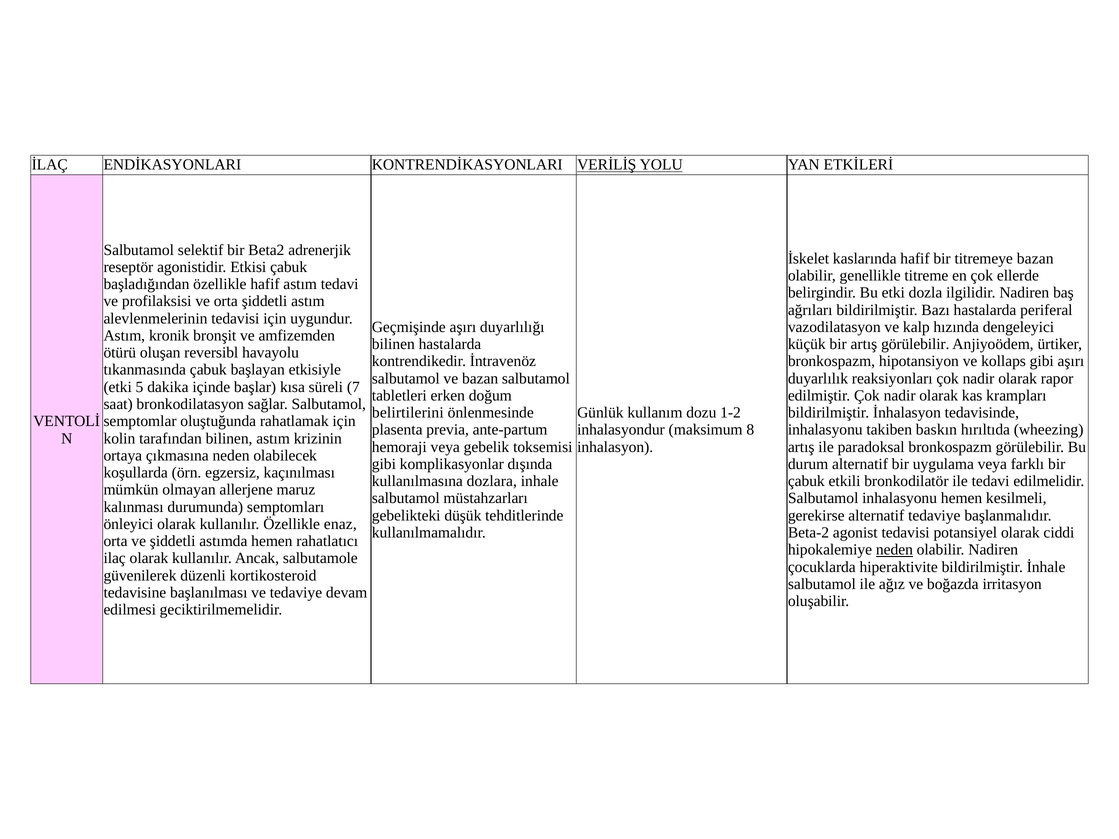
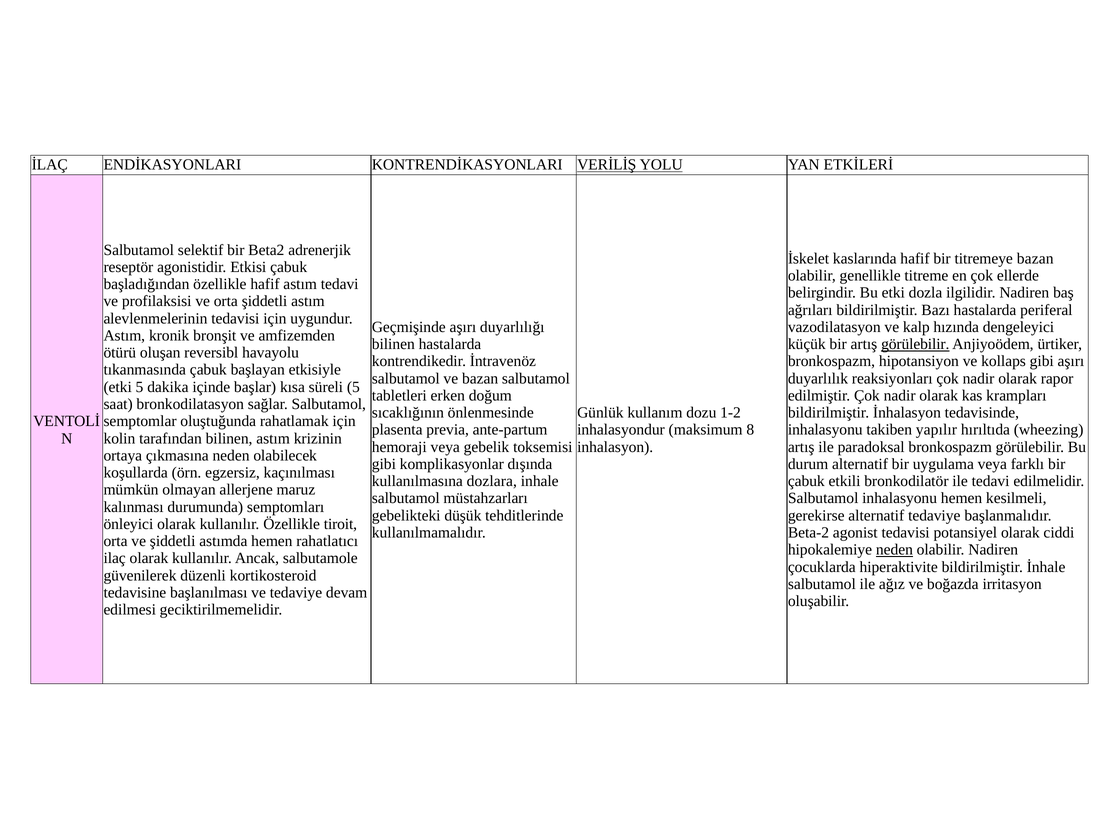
görülebilir underline: none -> present (915, 344)
süreli 7: 7 -> 5 (353, 387)
belirtilerini: belirtilerini -> sıcaklığının (408, 413)
baskın: baskın -> yapılır (936, 430)
enaz: enaz -> tiroit (340, 524)
